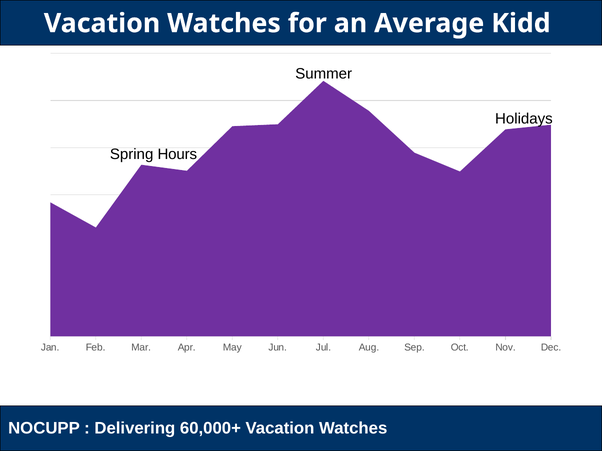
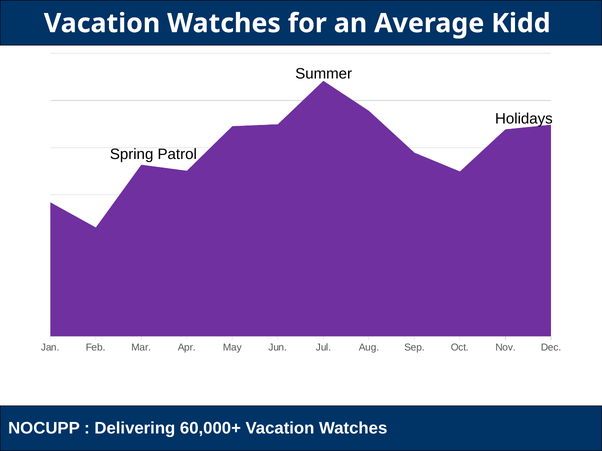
Hours: Hours -> Patrol (177, 154)
